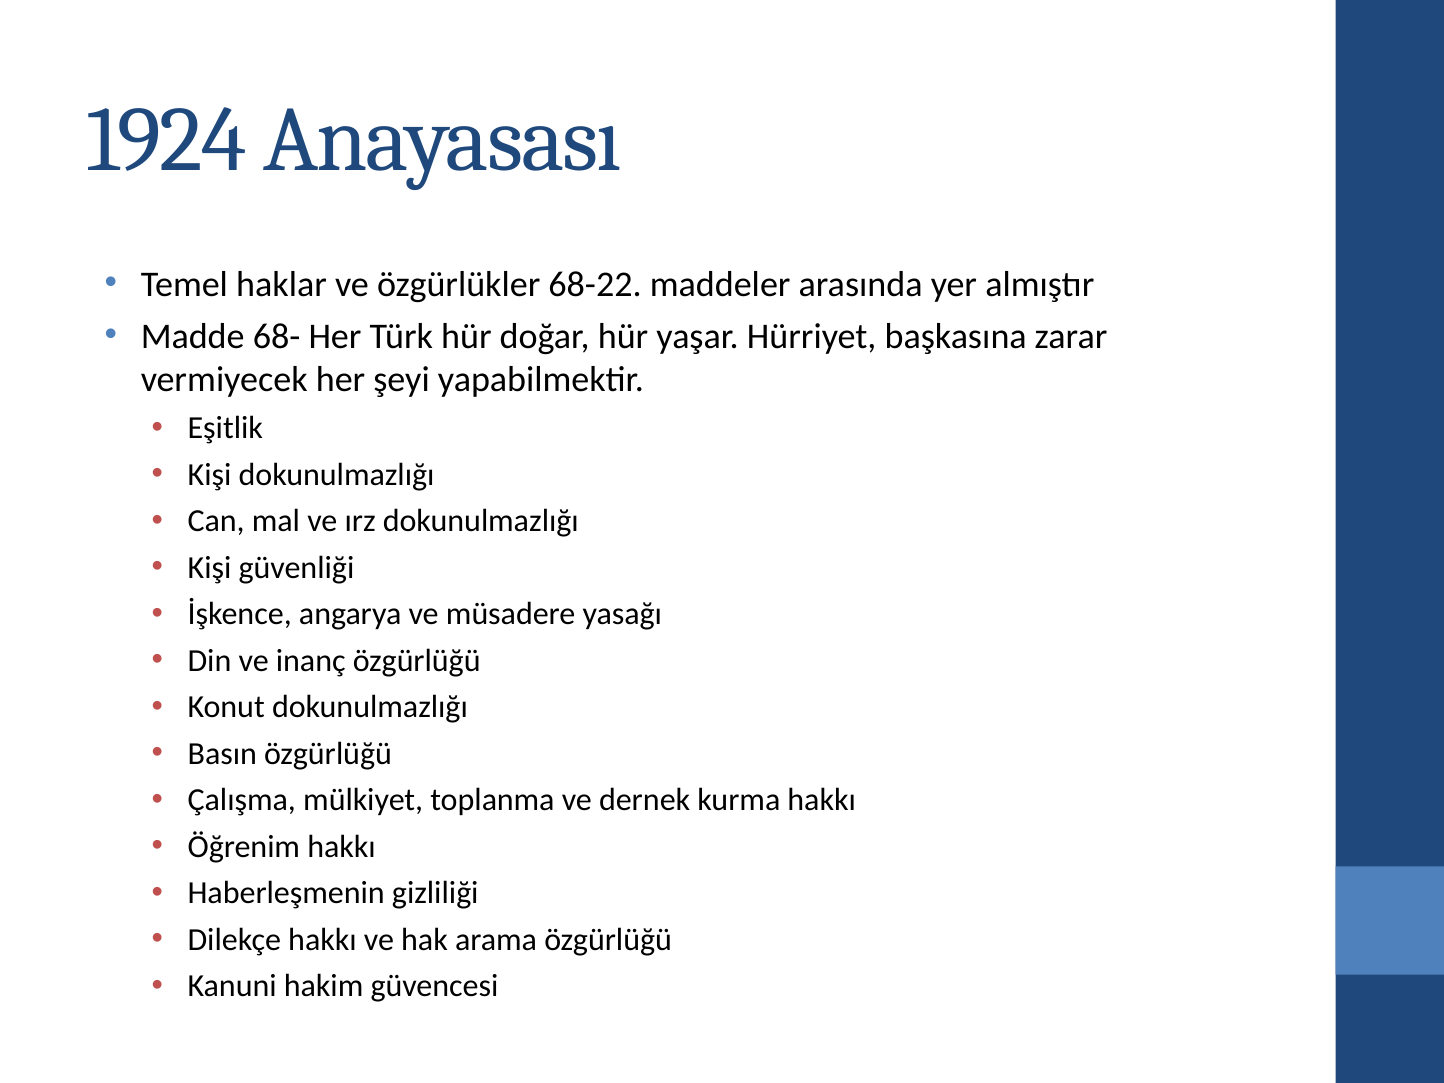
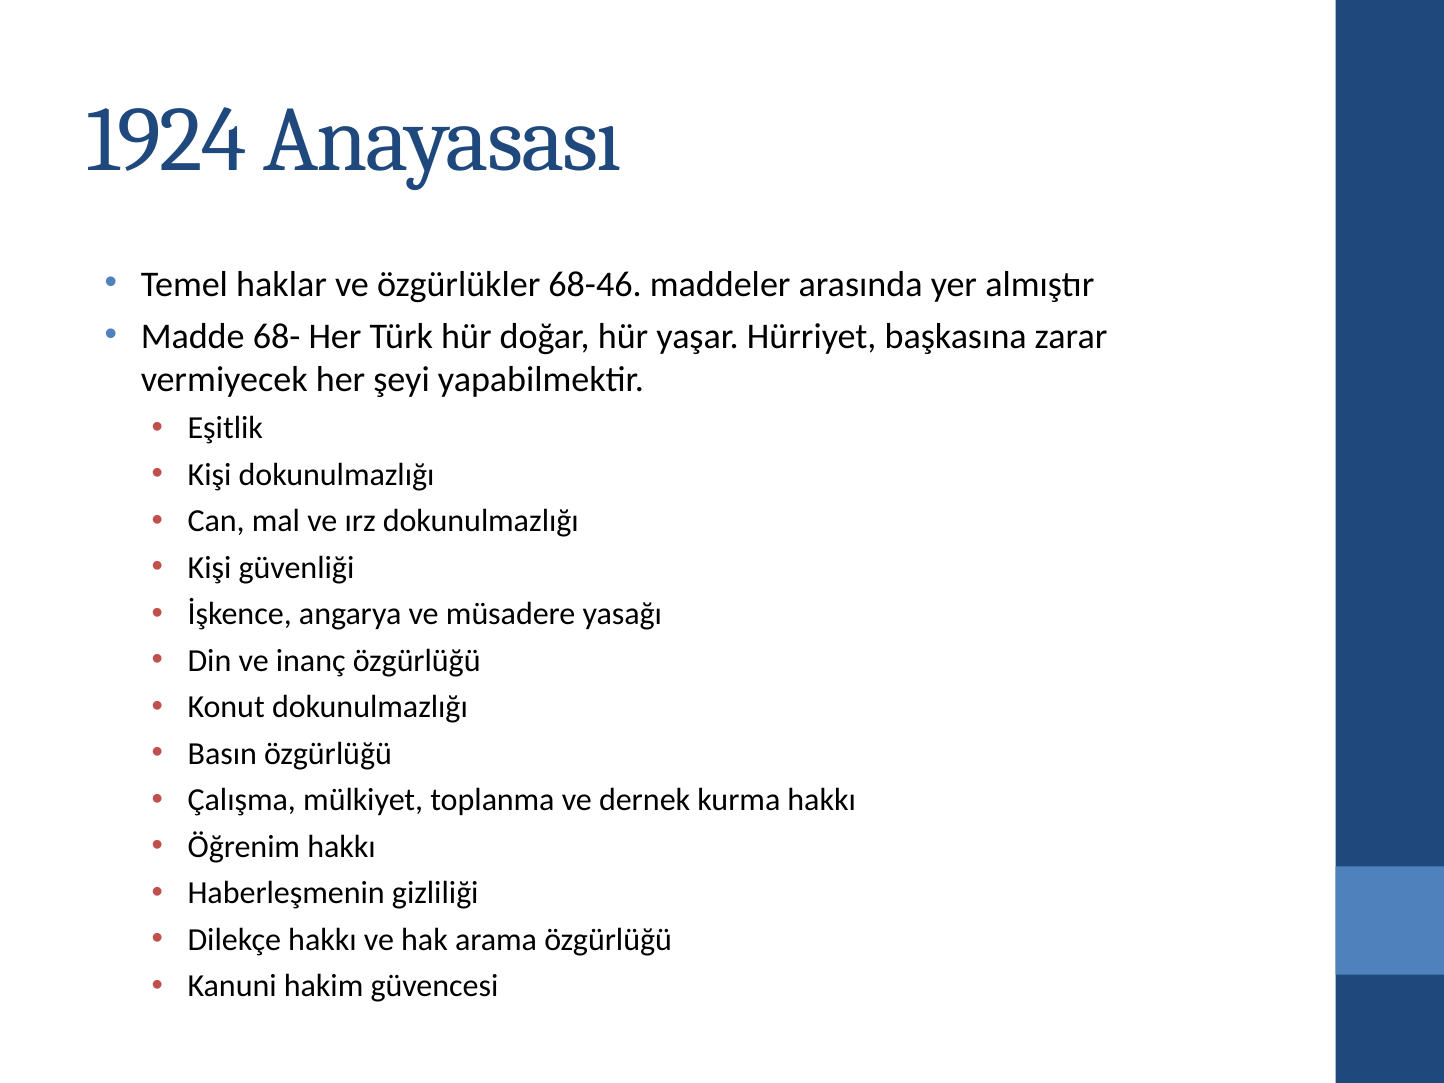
68-22: 68-22 -> 68-46 (595, 284)
